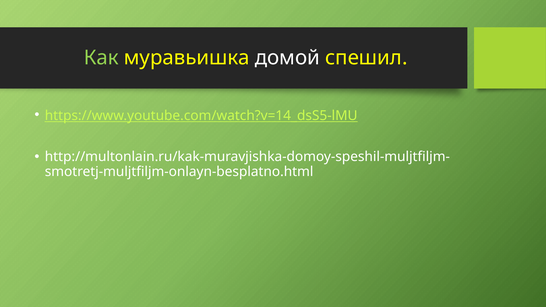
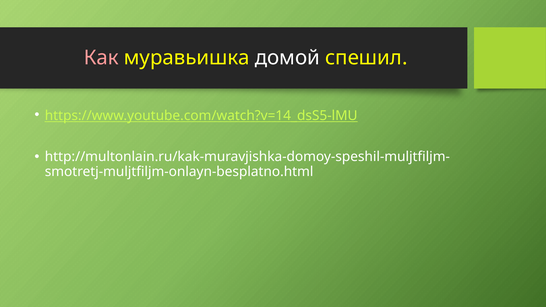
Как colour: light green -> pink (101, 58)
